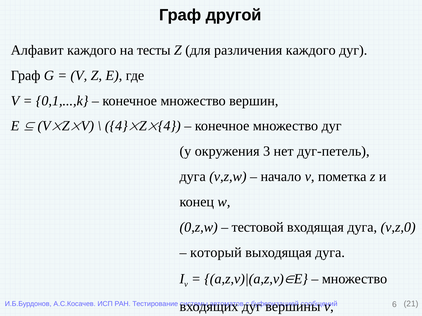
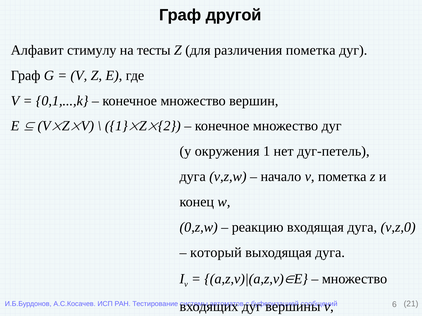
Алфавит каждого: каждого -> стимулу (92, 50)
различения каждого: каждого -> пометка (311, 50)
4: 4 -> 1 (116, 126)
4: 4 -> 2 (169, 126)
окружения 3: 3 -> 1 (267, 152)
тестовой: тестовой -> реакцию (258, 227)
